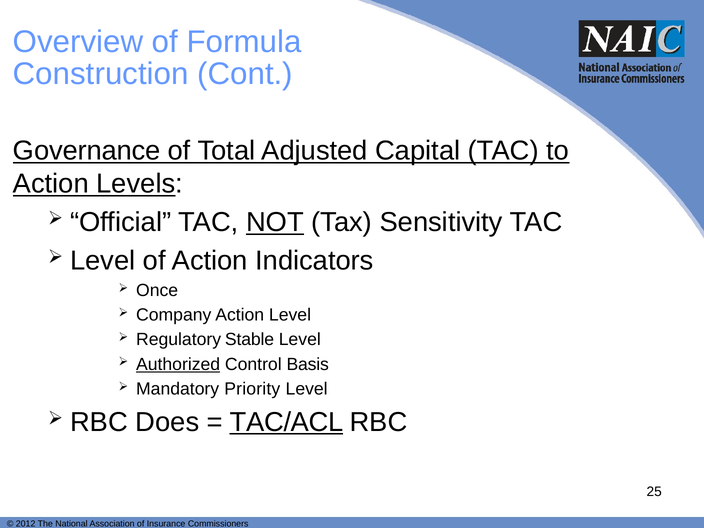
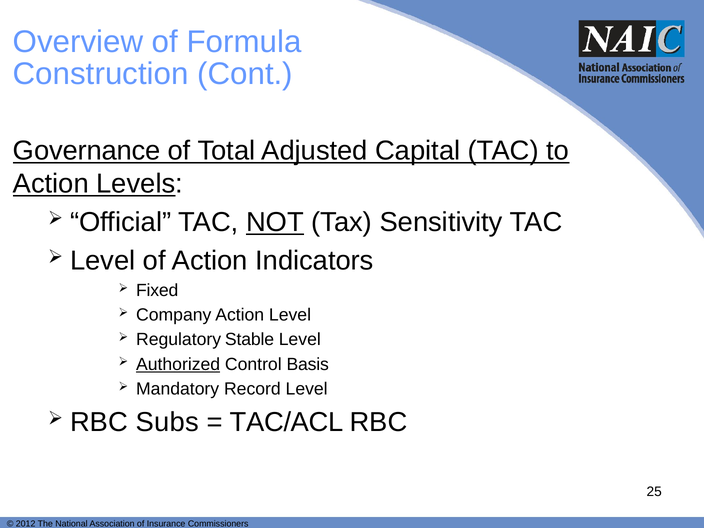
Once: Once -> Fixed (157, 290)
Priority: Priority -> Record (252, 389)
Does: Does -> Subs (167, 422)
TAC/ACL underline: present -> none (287, 422)
